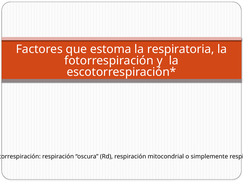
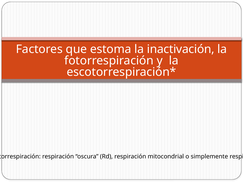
respiratoria: respiratoria -> inactivación (181, 49)
